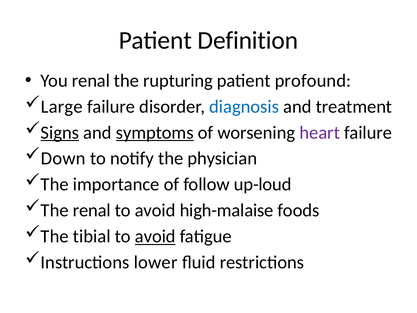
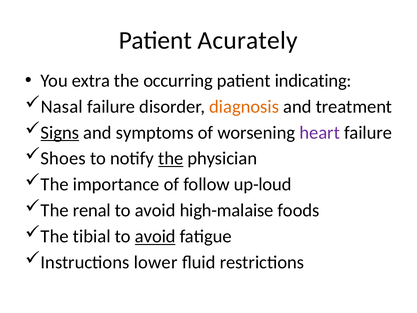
Definition: Definition -> Acurately (248, 40)
You renal: renal -> extra (91, 81)
rupturing: rupturing -> occurring (178, 81)
profound: profound -> indicating (313, 81)
Large: Large -> Nasal (62, 106)
diagnosis colour: blue -> orange (244, 106)
symptoms underline: present -> none (155, 132)
Down: Down -> Shoes (63, 158)
the underline: none -> present (171, 158)
